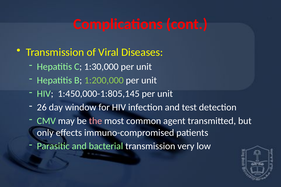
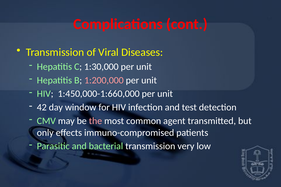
1:200,000 colour: light green -> pink (104, 80)
1:450,000-1:805,145: 1:450,000-1:805,145 -> 1:450,000-1:660,000 (99, 94)
26: 26 -> 42 (42, 108)
